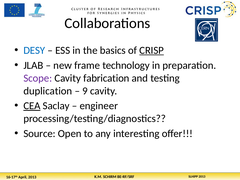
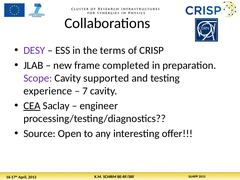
DESY colour: blue -> purple (34, 50)
basics: basics -> terms (113, 50)
CRISP underline: present -> none (152, 50)
technology: technology -> completed (126, 65)
fabrication: fabrication -> supported (106, 78)
duplication: duplication -> experience (48, 91)
9: 9 -> 7 (85, 91)
